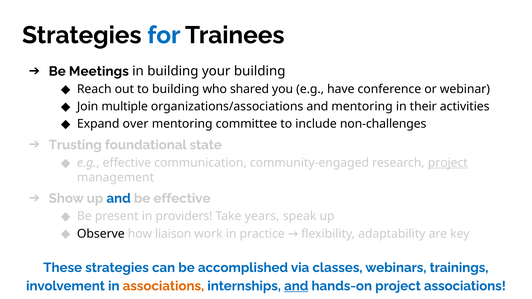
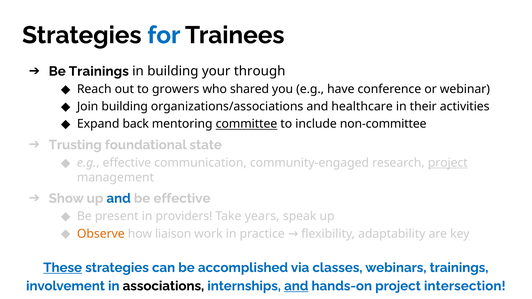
Be Meetings: Meetings -> Trainings (99, 71)
your building: building -> through (260, 71)
to building: building -> growers (176, 89)
Join multiple: multiple -> building (125, 107)
and mentoring: mentoring -> healthcare (362, 107)
over: over -> back (136, 124)
committee underline: none -> present (246, 124)
non-challenges: non-challenges -> non-committee (383, 124)
Observe colour: black -> orange (101, 234)
These underline: none -> present (63, 268)
associations colour: orange -> black (163, 286)
project associations: associations -> intersection (465, 286)
